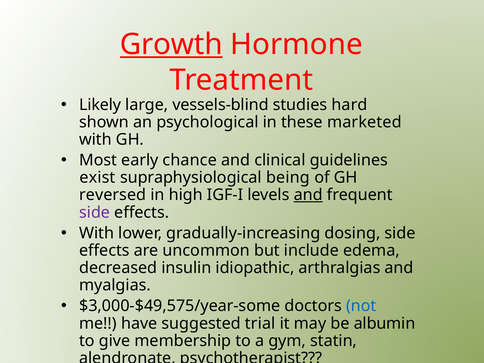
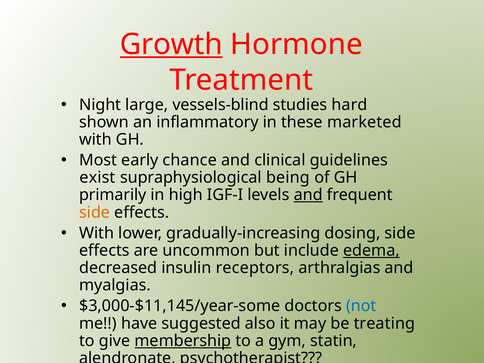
Likely: Likely -> Night (100, 105)
psychological: psychological -> inflammatory (207, 122)
reversed: reversed -> primarily (113, 195)
side colour: purple -> orange (95, 212)
edema underline: none -> present (371, 250)
idiopathic: idiopathic -> receptors (255, 268)
$3,000-$49,575/year-some: $3,000-$49,575/year-some -> $3,000-$11,145/year-some (180, 306)
trial: trial -> also (260, 323)
albumin: albumin -> treating (384, 323)
membership underline: none -> present (183, 341)
